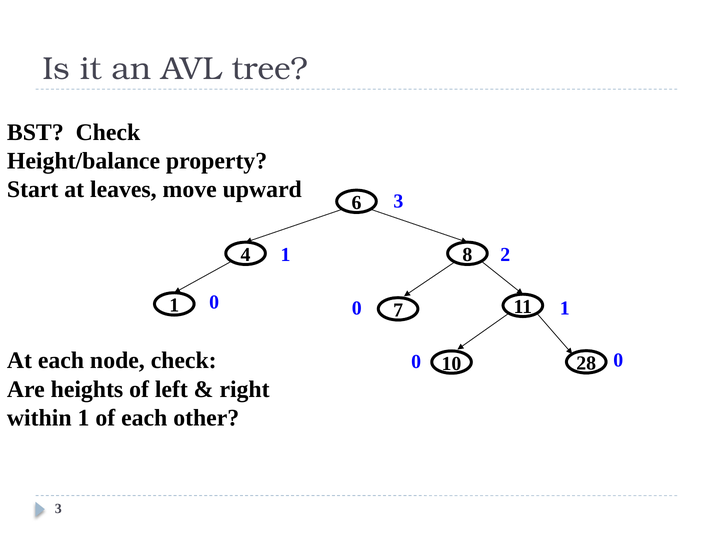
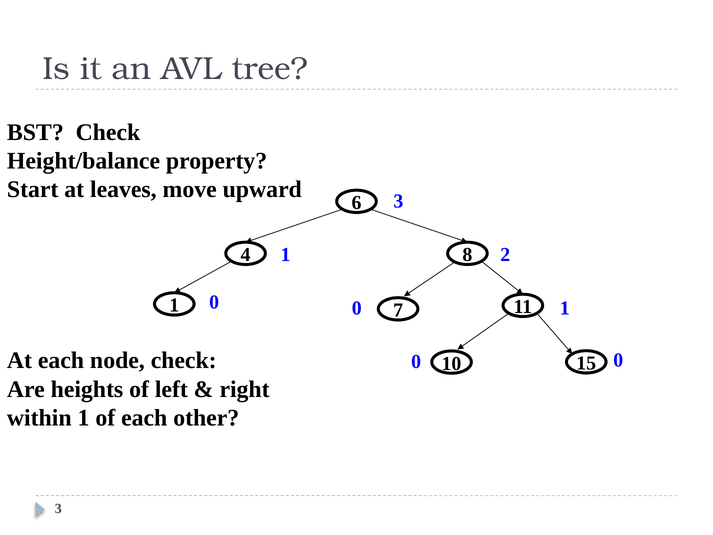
28: 28 -> 15 (586, 363)
